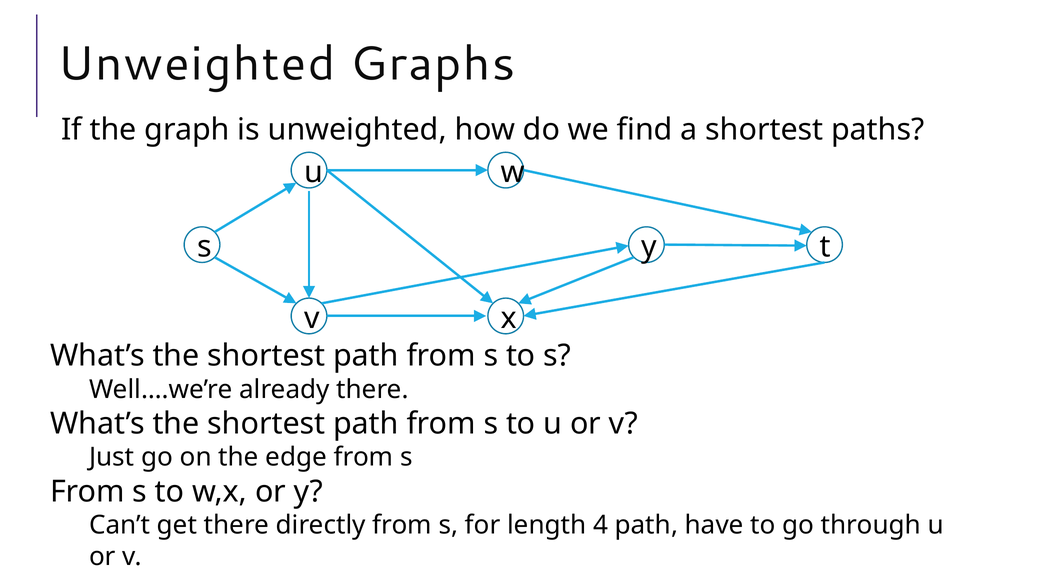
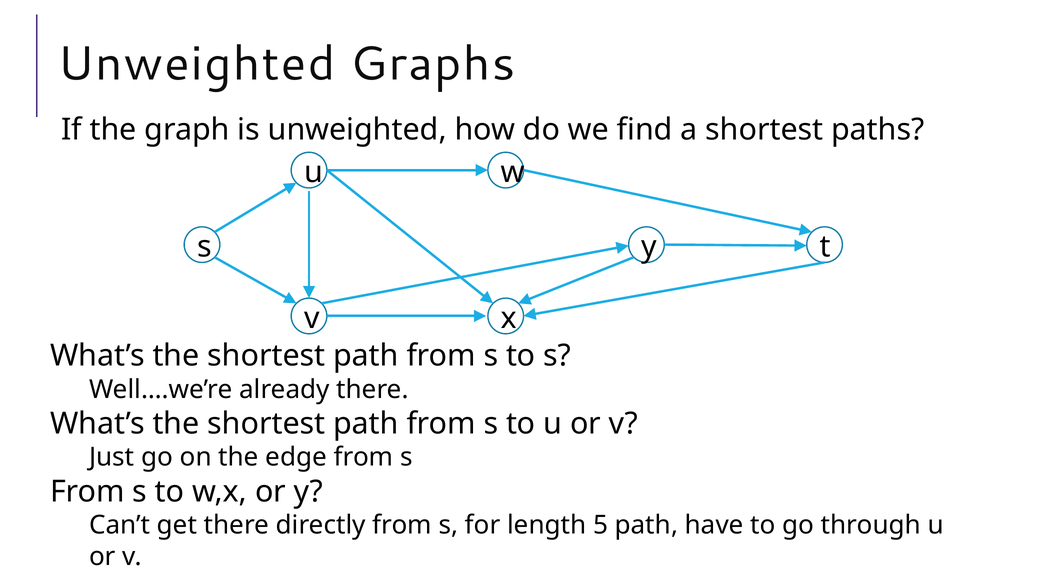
4: 4 -> 5 (601, 525)
